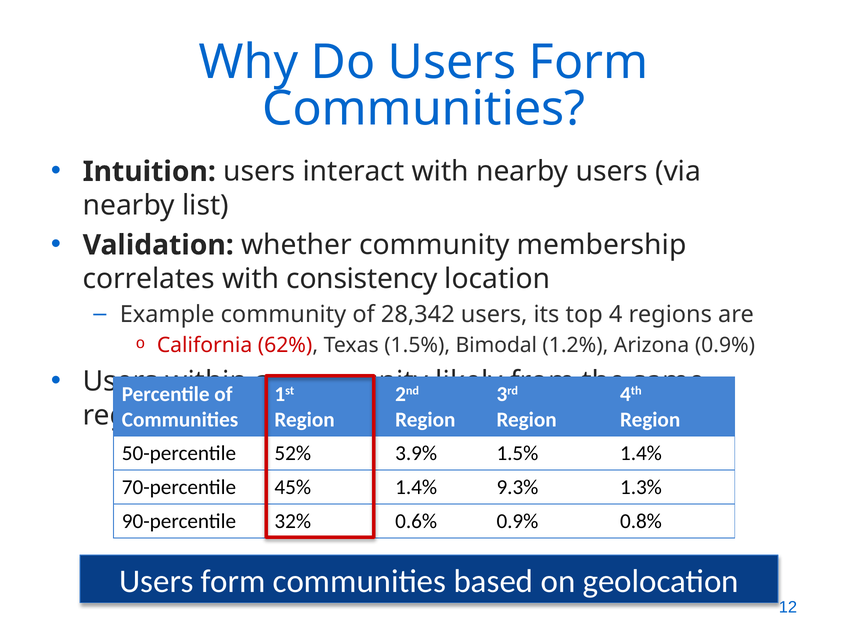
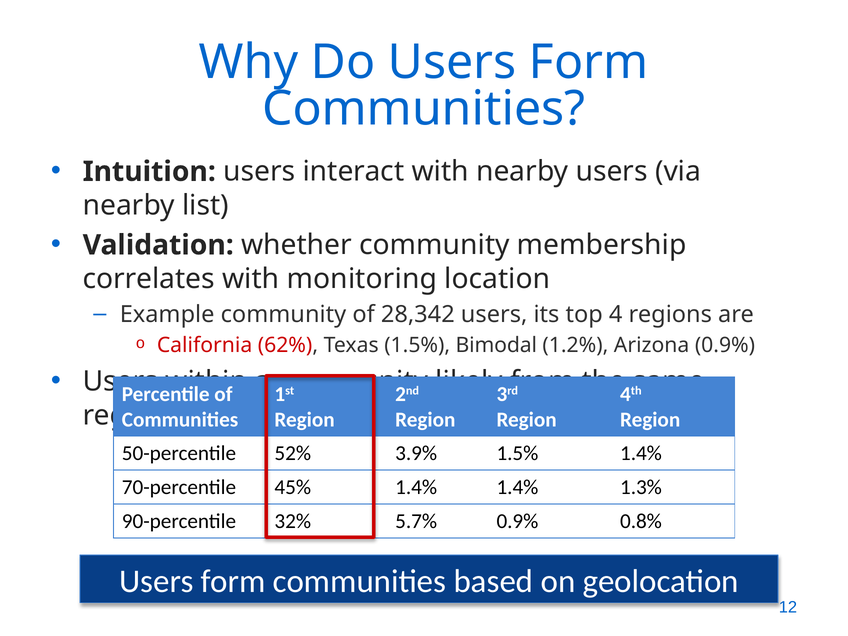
consistency: consistency -> monitoring (362, 279)
1.4% 9.3%: 9.3% -> 1.4% (517, 487)
0.6%: 0.6% -> 5.7% (416, 521)
